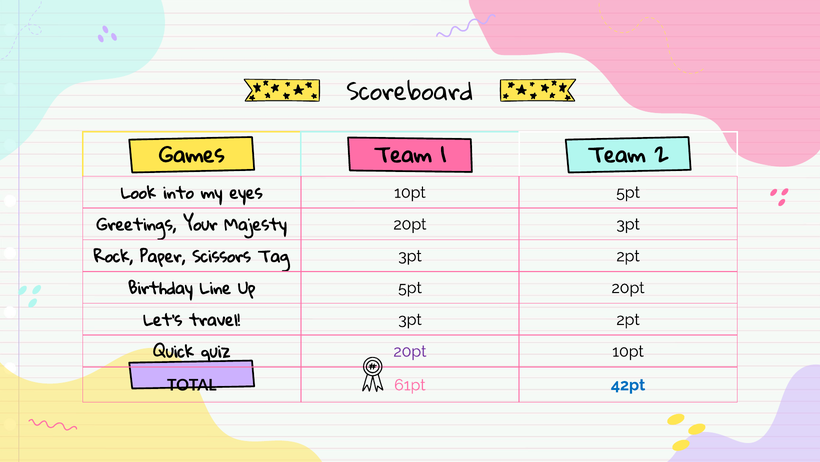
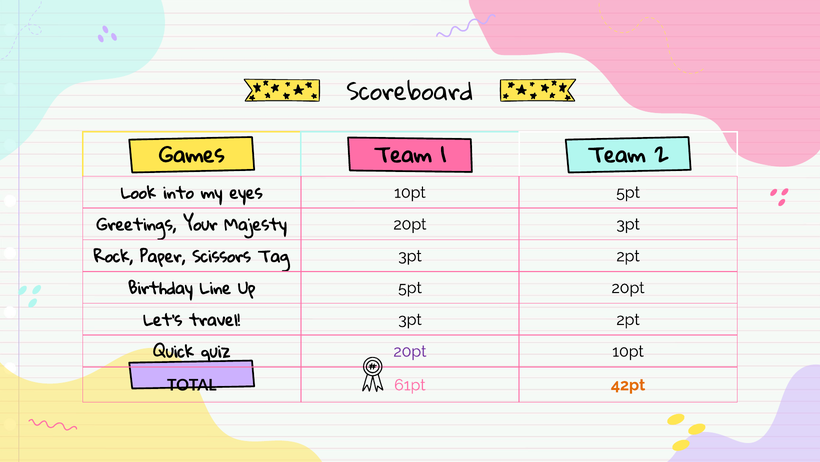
42pt colour: blue -> orange (628, 384)
